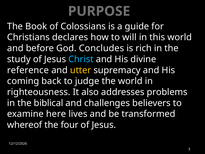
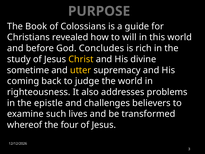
declares: declares -> revealed (70, 37)
Christ colour: light blue -> yellow (81, 59)
reference: reference -> sometime (28, 70)
biblical: biblical -> epistle (48, 103)
here: here -> such (56, 114)
